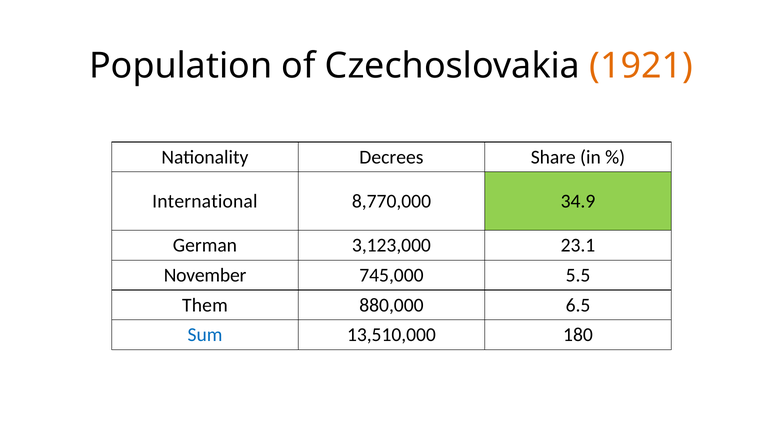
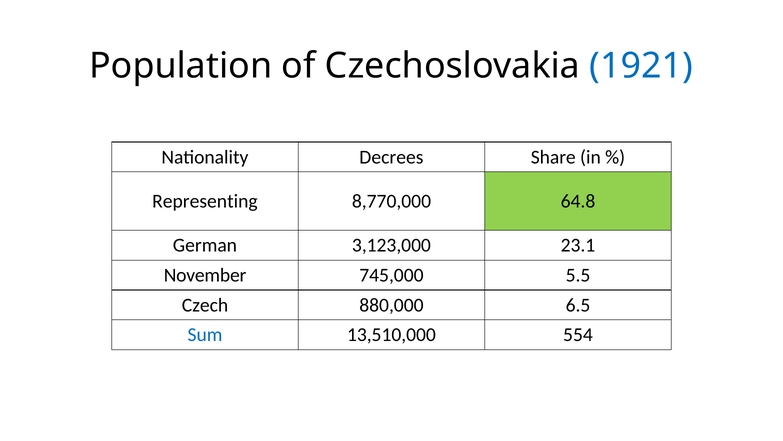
1921 colour: orange -> blue (641, 66)
International: International -> Representing (205, 201)
34.9: 34.9 -> 64.8 (578, 201)
Them: Them -> Czech (205, 305)
180: 180 -> 554 (578, 334)
